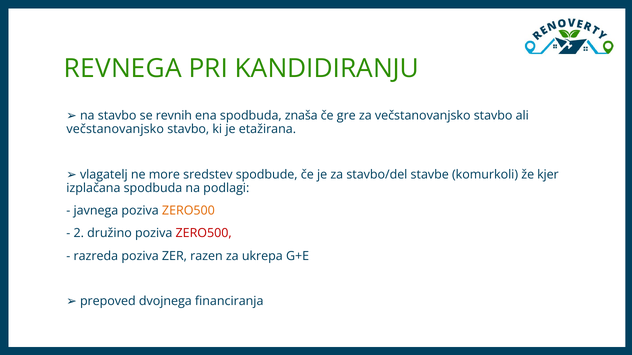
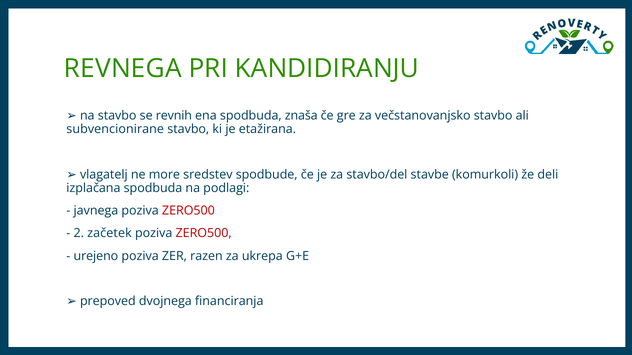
večstanovanjsko: večstanovanjsko -> subvencionirane (115, 129)
kjer: kjer -> deli (548, 175)
ZERO500 colour: orange -> red (188, 211)
družino: družino -> začetek (109, 234)
razreda: razreda -> urejeno (96, 256)
